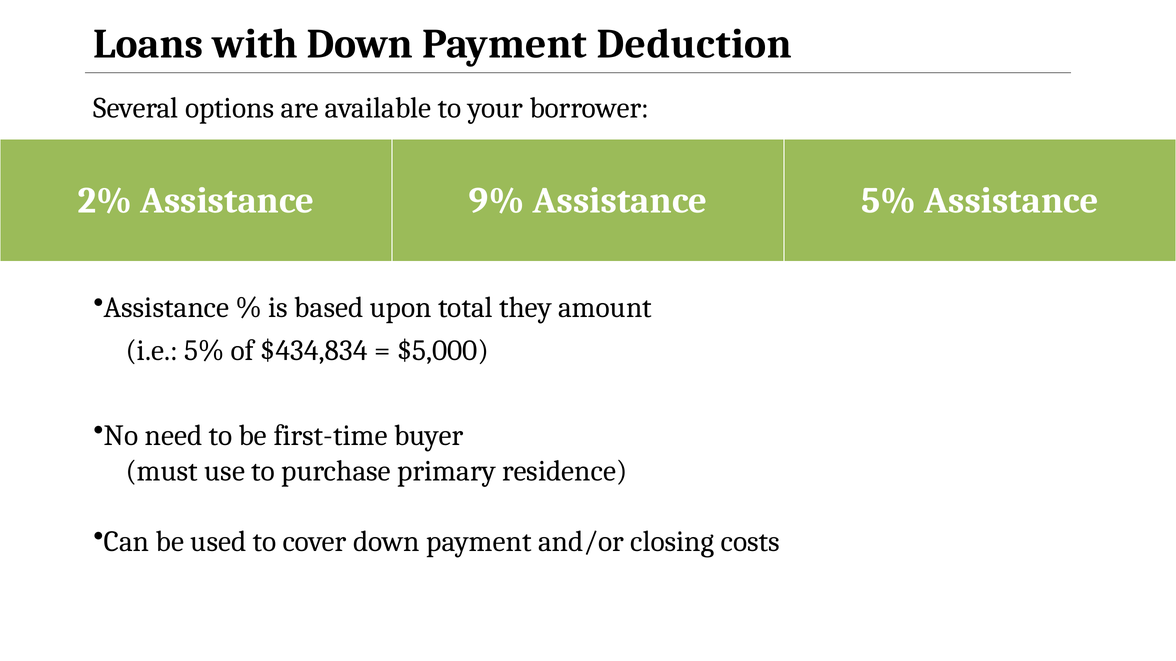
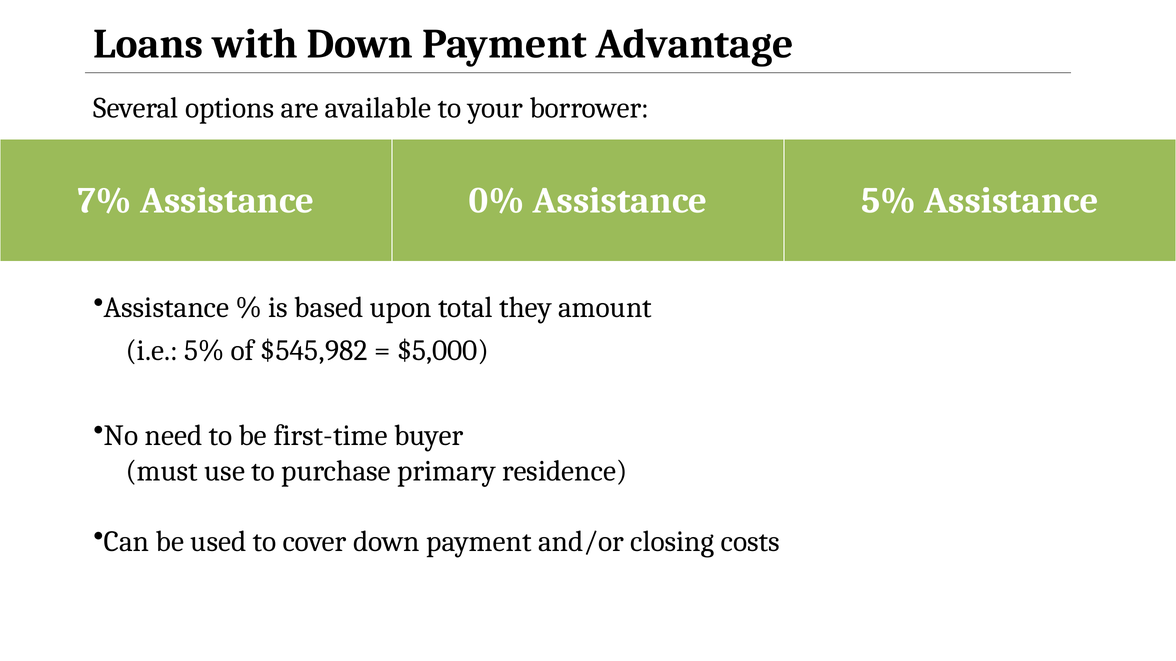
Deduction: Deduction -> Advantage (695, 44)
2%: 2% -> 7% (105, 201)
9%: 9% -> 0% (497, 201)
$434,834: $434,834 -> $545,982 (314, 351)
